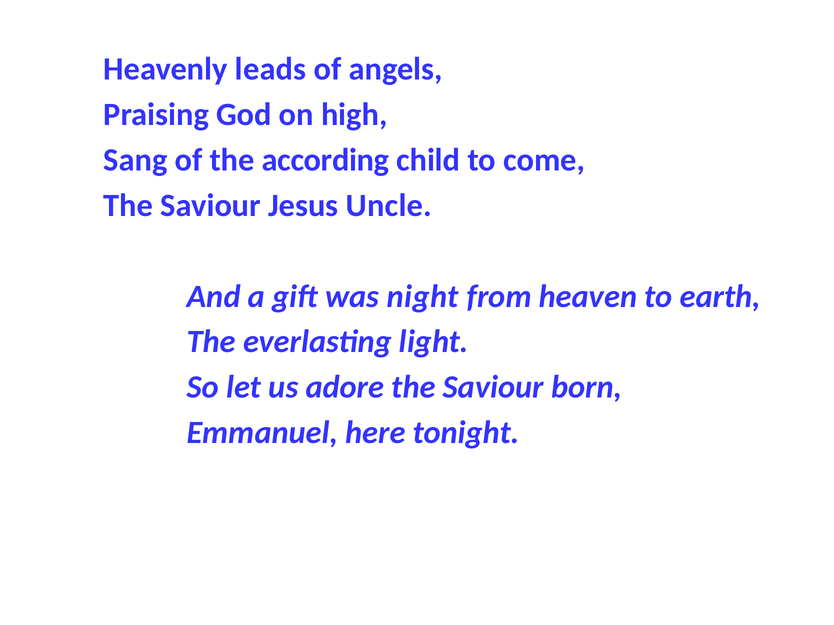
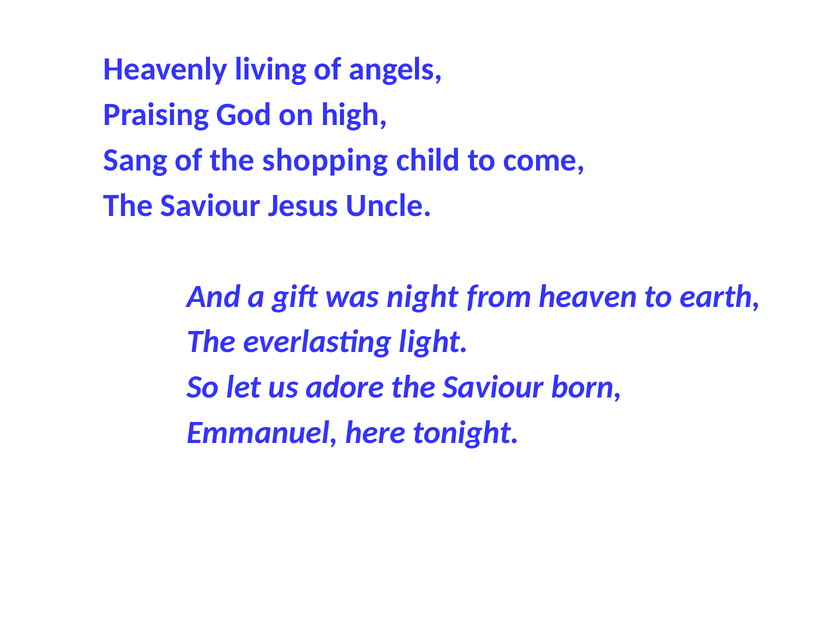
leads: leads -> living (271, 69)
according: according -> shopping (325, 160)
